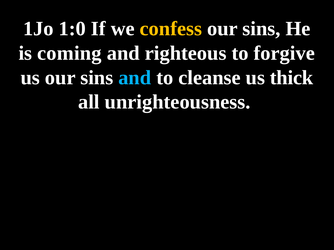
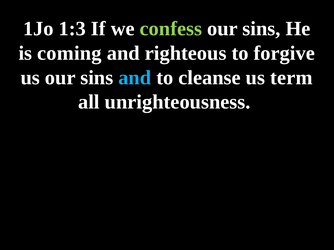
1:0: 1:0 -> 1:3 (72, 29)
confess colour: yellow -> light green (171, 29)
thick: thick -> term (291, 78)
